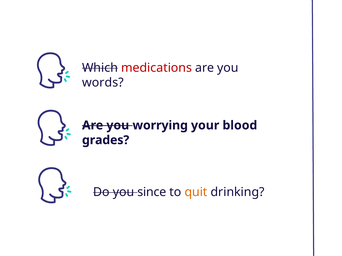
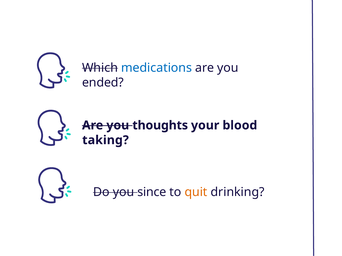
medications colour: red -> blue (157, 68)
words: words -> ended (103, 83)
worrying: worrying -> thoughts (160, 126)
grades: grades -> taking (105, 140)
